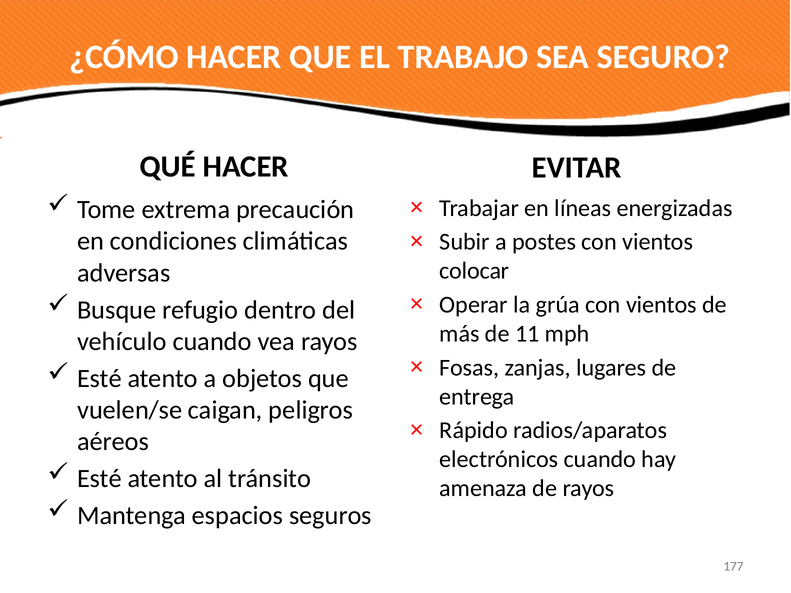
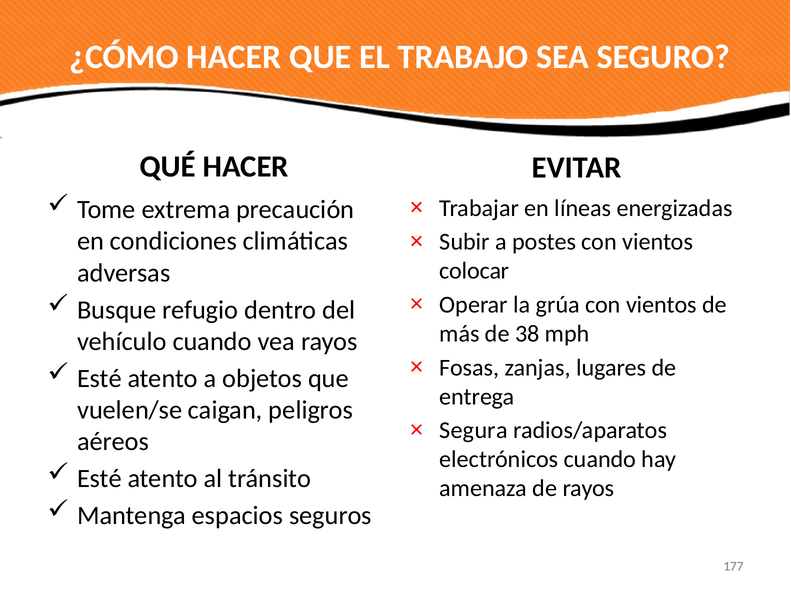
11: 11 -> 38 (527, 334)
Rápido: Rápido -> Segura (474, 431)
